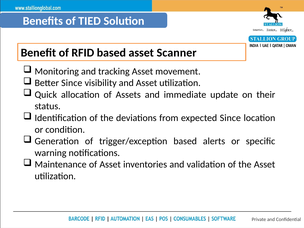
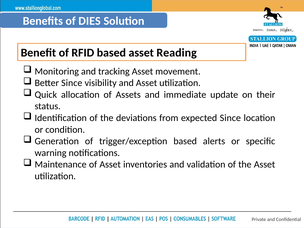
TIED: TIED -> DIES (90, 21)
Scanner: Scanner -> Reading (177, 53)
